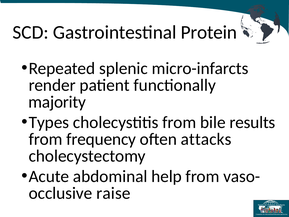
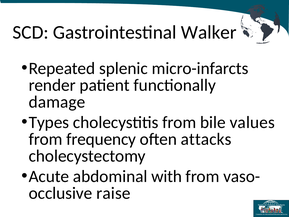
Protein: Protein -> Walker (209, 32)
majority: majority -> damage (57, 102)
results: results -> values (252, 122)
help: help -> with (167, 176)
